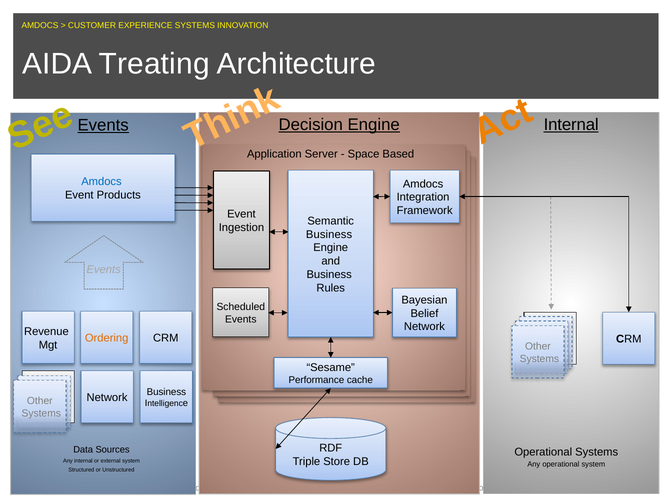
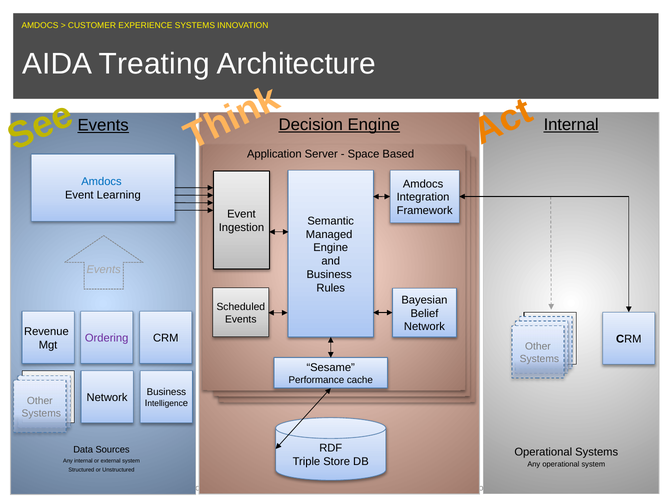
Products: Products -> Learning (119, 195)
Business: Business -> Managed (329, 234)
Ordering colour: orange -> purple (107, 338)
